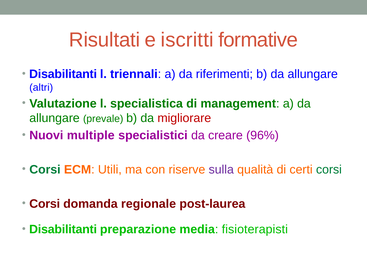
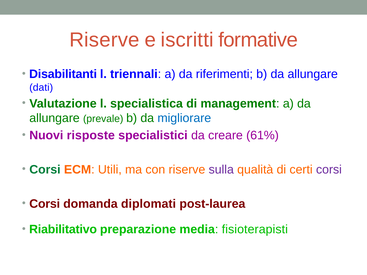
Risultati: Risultati -> Riserve (104, 40)
altri: altri -> dati (41, 88)
migliorare colour: red -> blue (184, 118)
multiple: multiple -> risposte (91, 135)
96%: 96% -> 61% (263, 135)
corsi colour: green -> purple (329, 170)
regionale: regionale -> diplomati (149, 204)
Disabilitanti: Disabilitanti -> Riabilitativo (63, 230)
